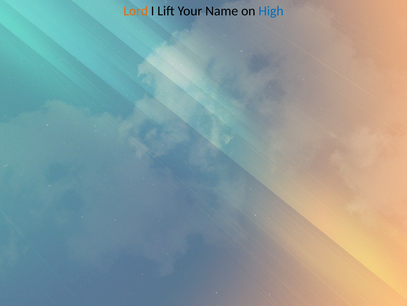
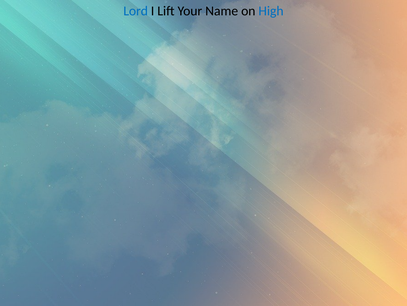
Lord colour: orange -> blue (136, 11)
